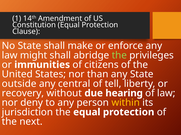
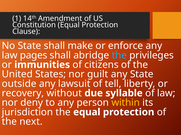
might: might -> pages (34, 56)
the colour: light green -> light blue (119, 56)
than: than -> guilt (98, 75)
central: central -> lawsuit (74, 84)
hearing: hearing -> syllable (124, 94)
